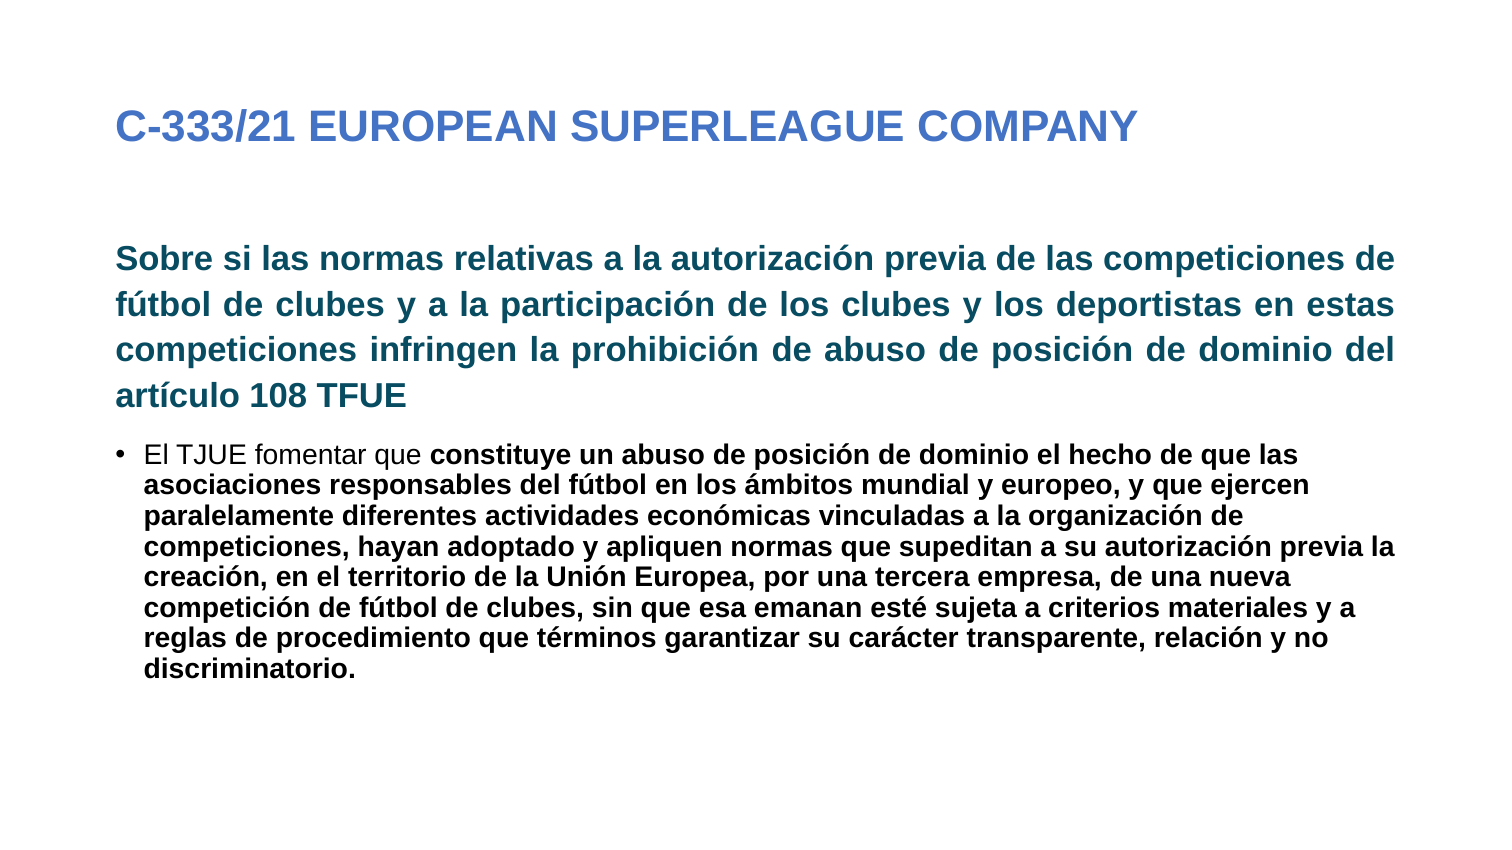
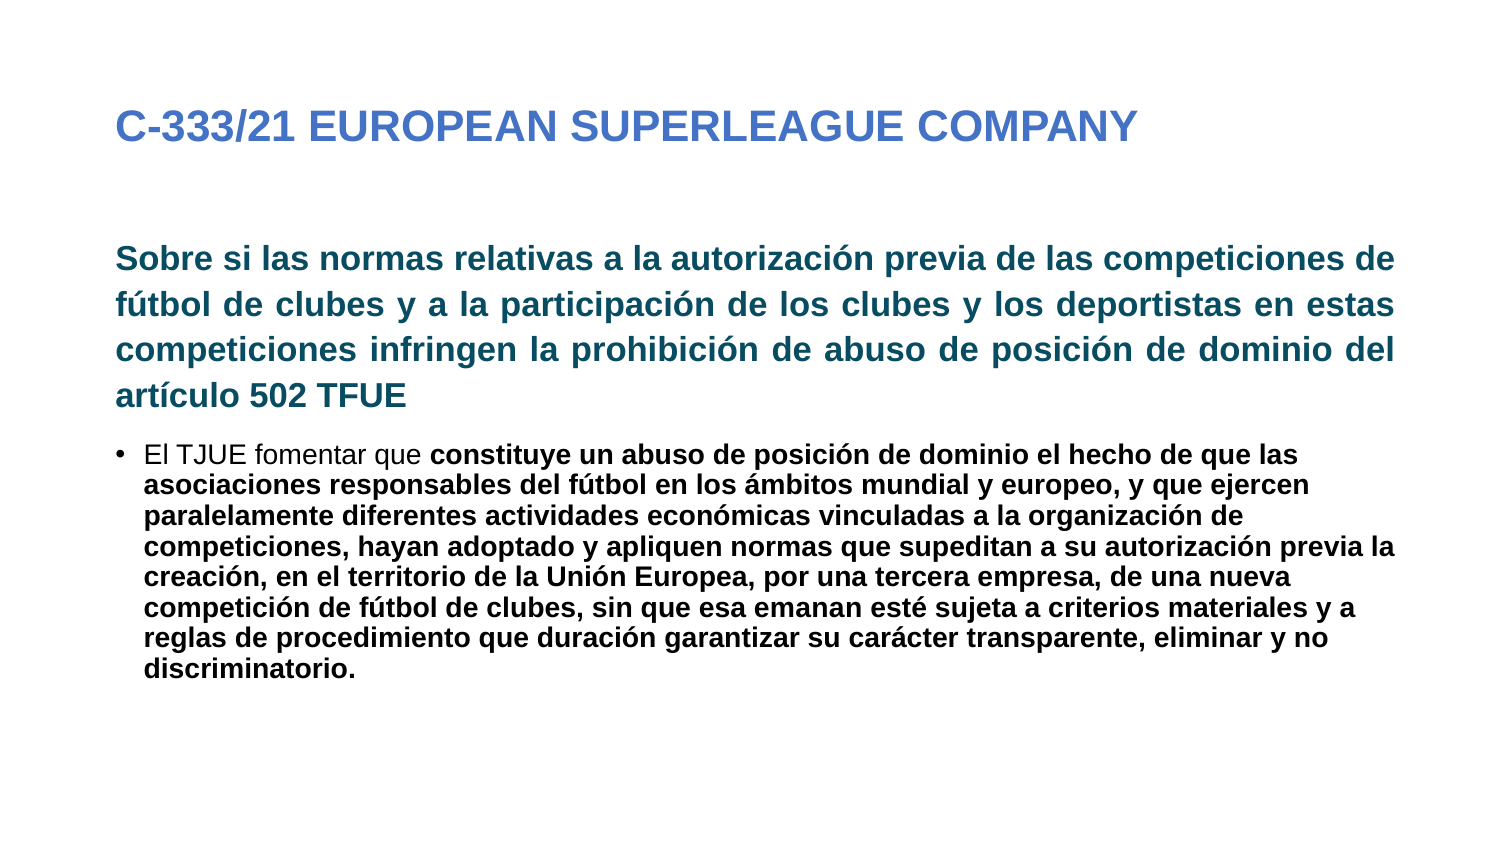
108: 108 -> 502 (278, 396)
términos: términos -> duración (597, 639)
relación: relación -> eliminar (1208, 639)
